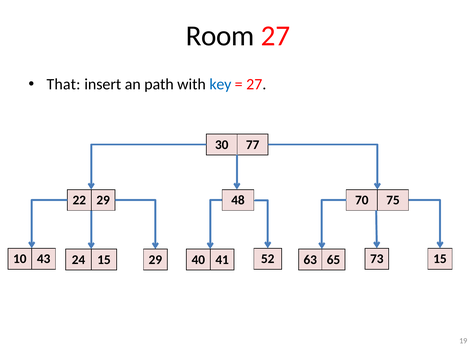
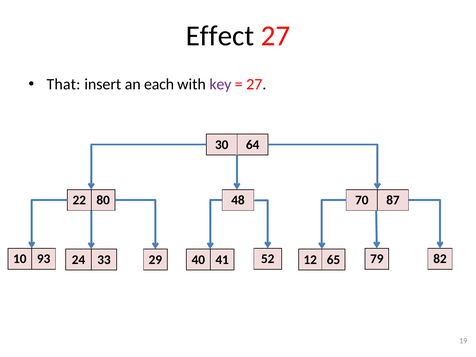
Room: Room -> Effect (220, 36)
path: path -> each (159, 84)
key colour: blue -> purple (220, 84)
77: 77 -> 64 (253, 145)
22 29: 29 -> 80 (103, 200)
75: 75 -> 87 (393, 200)
43: 43 -> 93 (44, 259)
24 15: 15 -> 33 (104, 260)
63: 63 -> 12 (310, 260)
65 15: 15 -> 82 (440, 259)
73: 73 -> 79 (377, 259)
